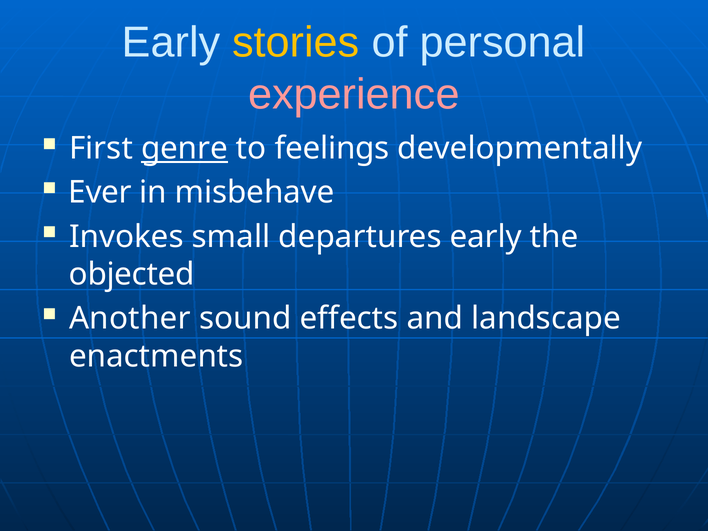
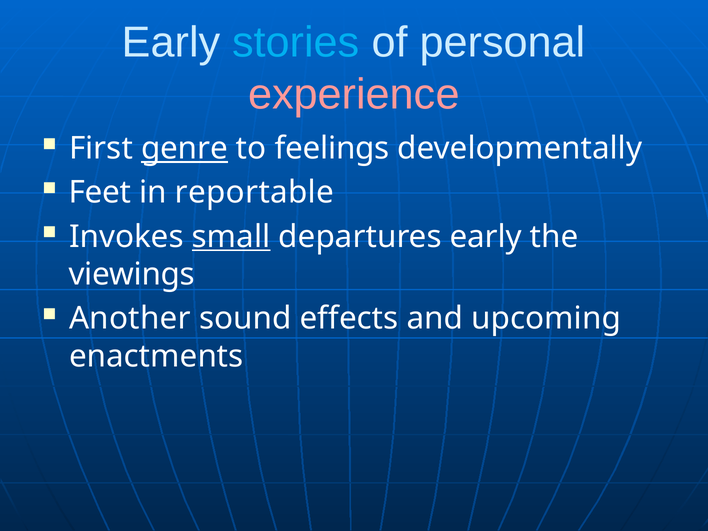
stories colour: yellow -> light blue (296, 43)
Ever: Ever -> Feet (100, 193)
misbehave: misbehave -> reportable (254, 193)
small underline: none -> present (231, 237)
objected: objected -> viewings (132, 274)
landscape: landscape -> upcoming (546, 319)
